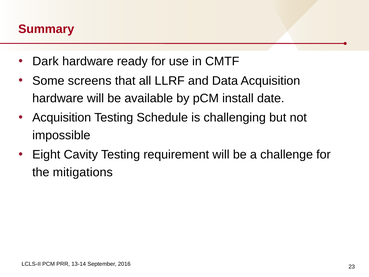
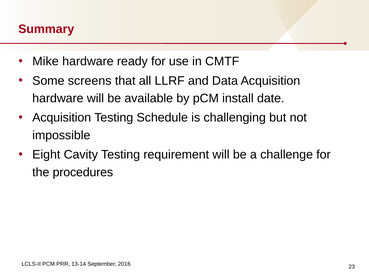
Dark: Dark -> Mike (46, 61)
mitigations: mitigations -> procedures (83, 172)
